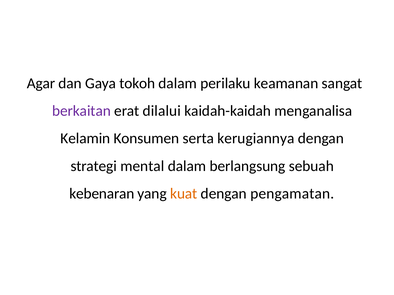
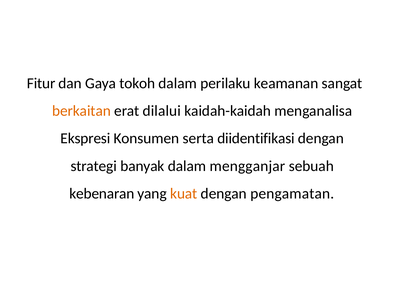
Agar: Agar -> Fitur (41, 83)
berkaitan colour: purple -> orange (81, 111)
Kelamin: Kelamin -> Ekspresi (85, 139)
kerugiannya: kerugiannya -> diidentifikasi (256, 139)
mental: mental -> banyak (142, 166)
berlangsung: berlangsung -> mengganjar (247, 166)
